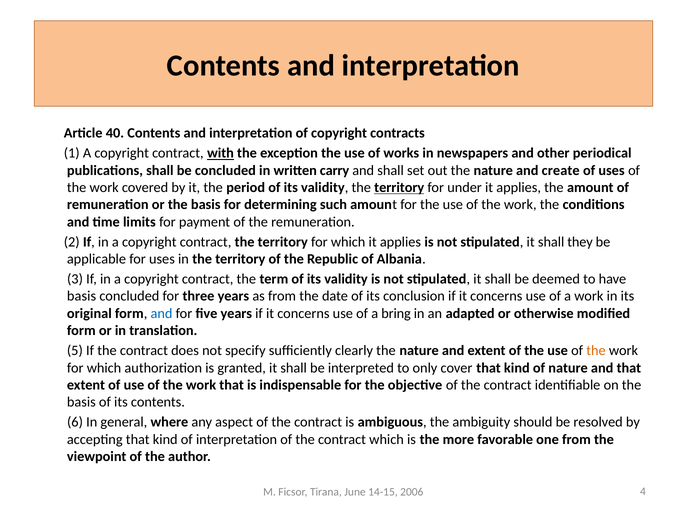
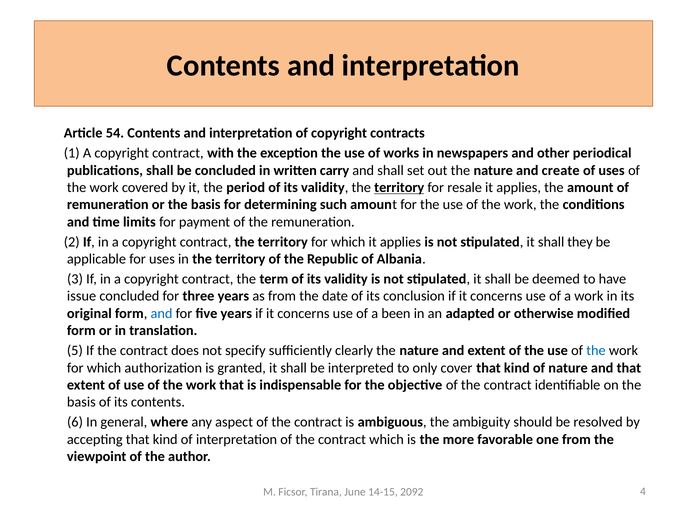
40: 40 -> 54 (115, 133)
with underline: present -> none (221, 153)
under: under -> resale (465, 188)
basis: basis -> issue (82, 296)
bring: bring -> been (396, 314)
the colour: orange -> blue (596, 351)
2006: 2006 -> 2092 (412, 492)
